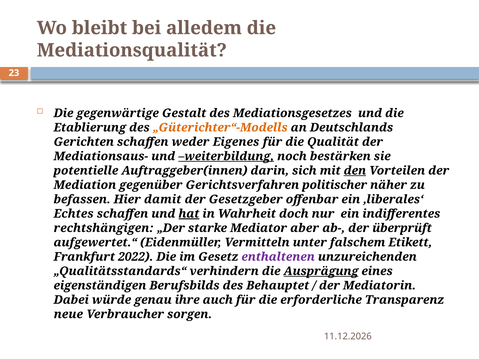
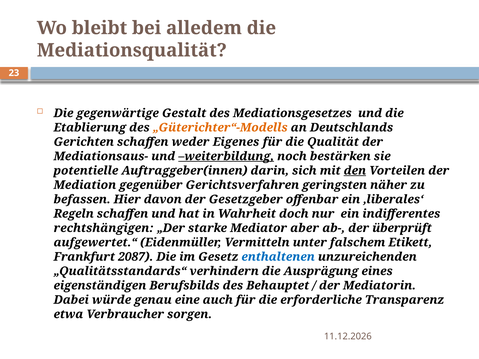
politischer: politischer -> geringsten (335, 185)
damit: damit -> davon (163, 199)
Echtes: Echtes -> Regeln (74, 214)
hat underline: present -> none (189, 214)
2022: 2022 -> 2087 (136, 257)
enthaltenen colour: purple -> blue (278, 257)
Ausprägung underline: present -> none (321, 271)
ihre: ihre -> eine (187, 300)
neue: neue -> etwa (68, 314)
